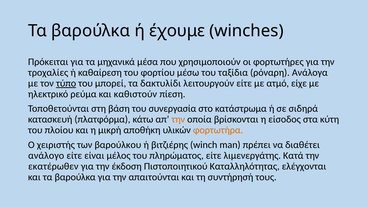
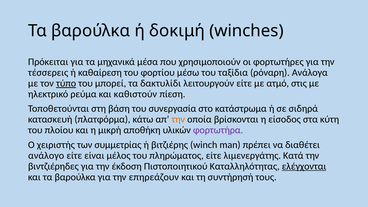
έχουμε: έχουμε -> δοκιμή (177, 31)
τροχαλίες: τροχαλίες -> τέσσερεις (48, 73)
είχε: είχε -> στις (299, 83)
φορτωτήρα colour: orange -> purple (218, 130)
βαρούλκου: βαρούλκου -> συμμετρίας (118, 145)
εκατέρωθεν: εκατέρωθεν -> βιντζιέρηδες (53, 166)
ελέγχονται underline: none -> present (304, 166)
απαιτούνται: απαιτούνται -> επηρεάζουν (154, 177)
